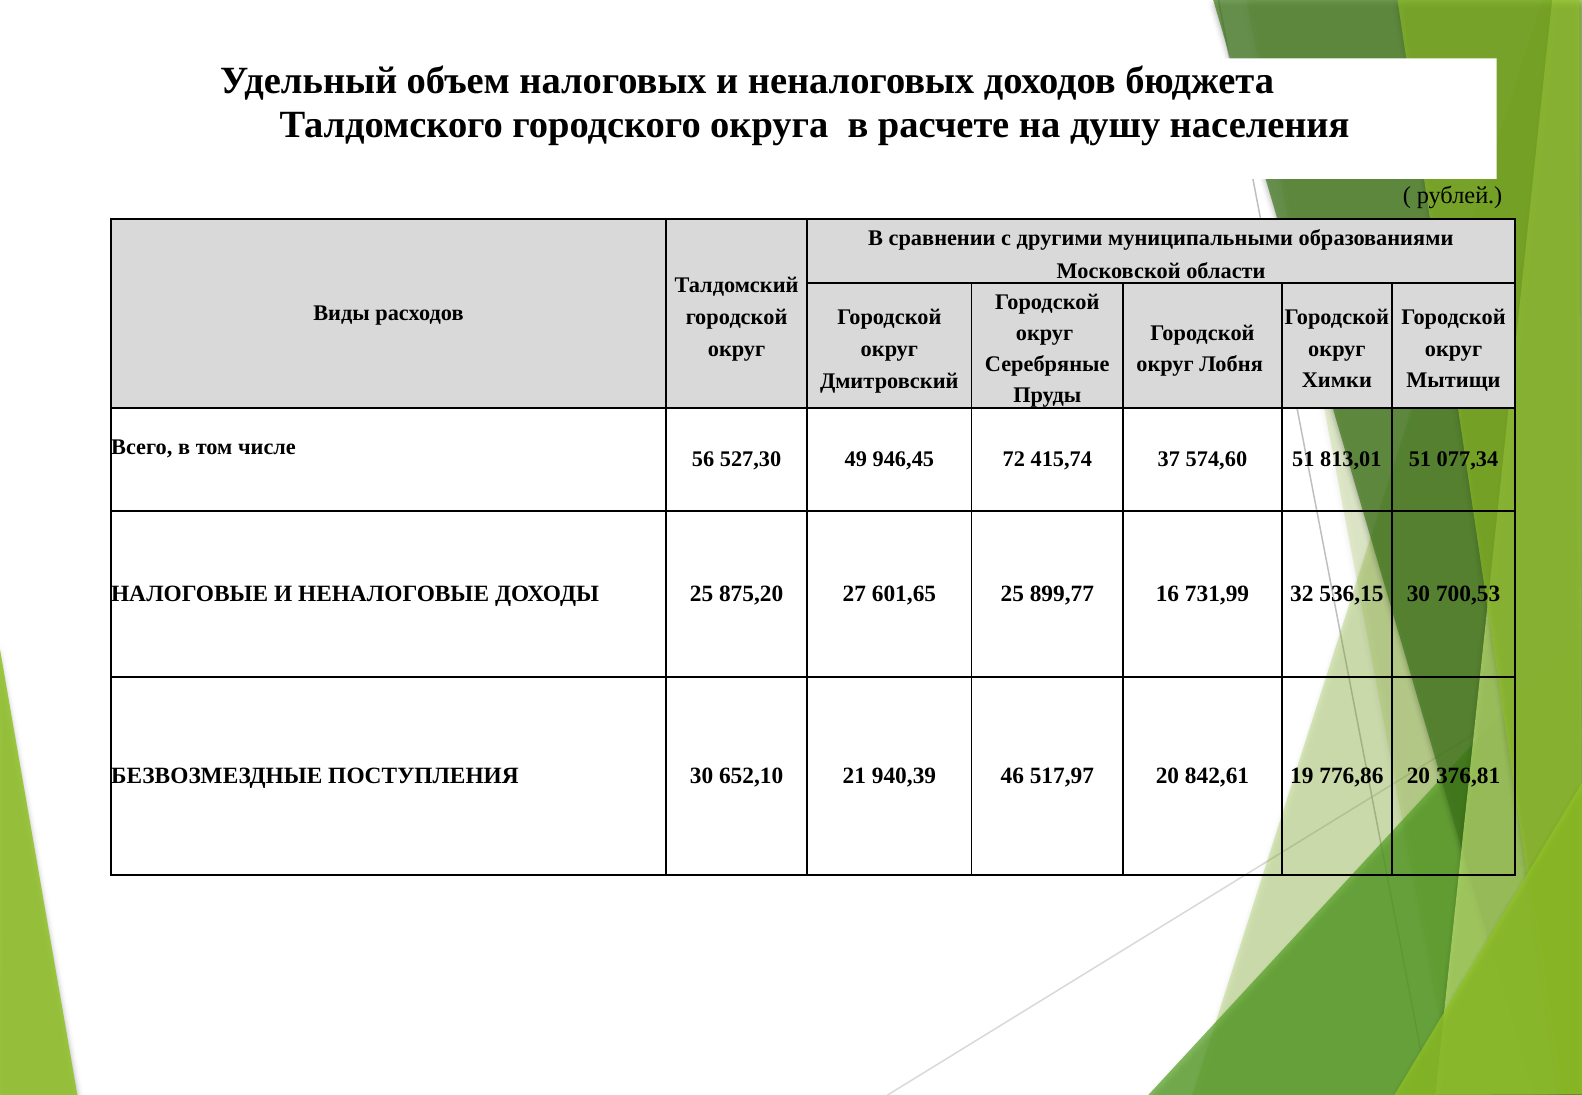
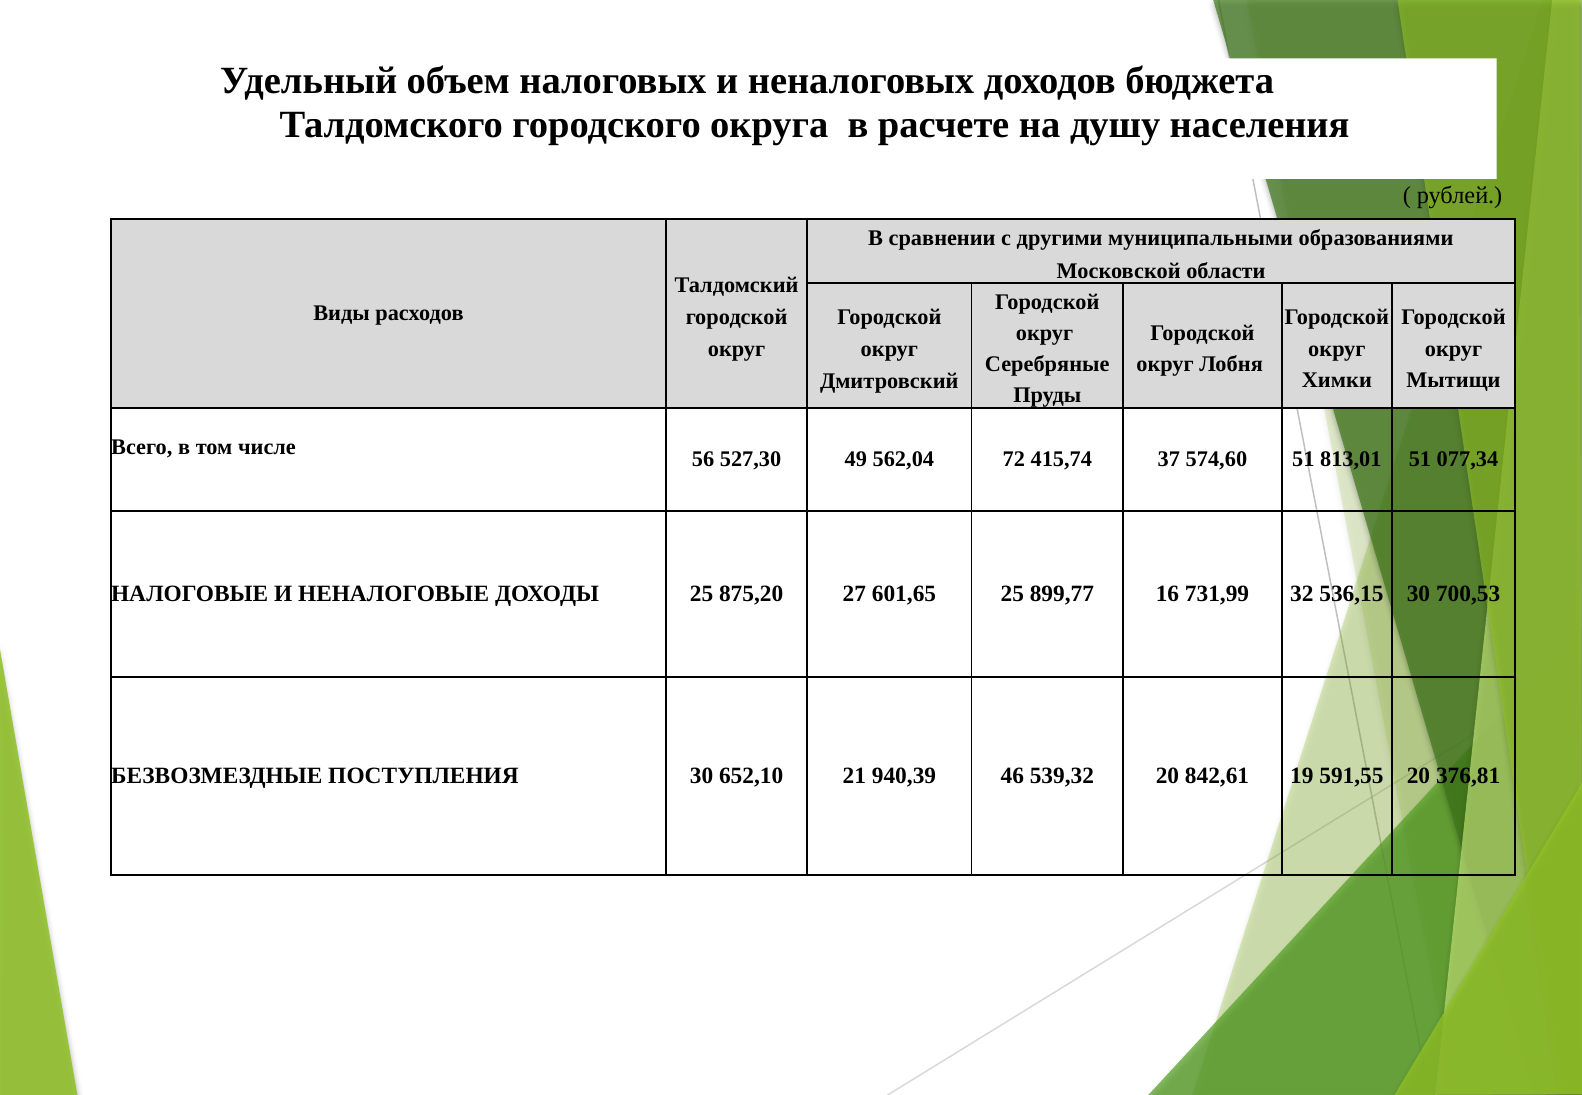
946,45: 946,45 -> 562,04 (903, 460)
517,97: 517,97 -> 539,32 (1062, 776)
776,86: 776,86 -> 591,55 (1351, 776)
